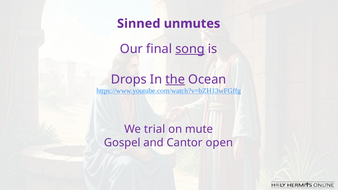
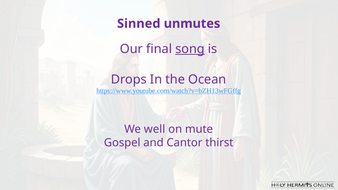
the underline: present -> none (175, 79)
trial: trial -> well (155, 129)
open: open -> thirst (219, 143)
